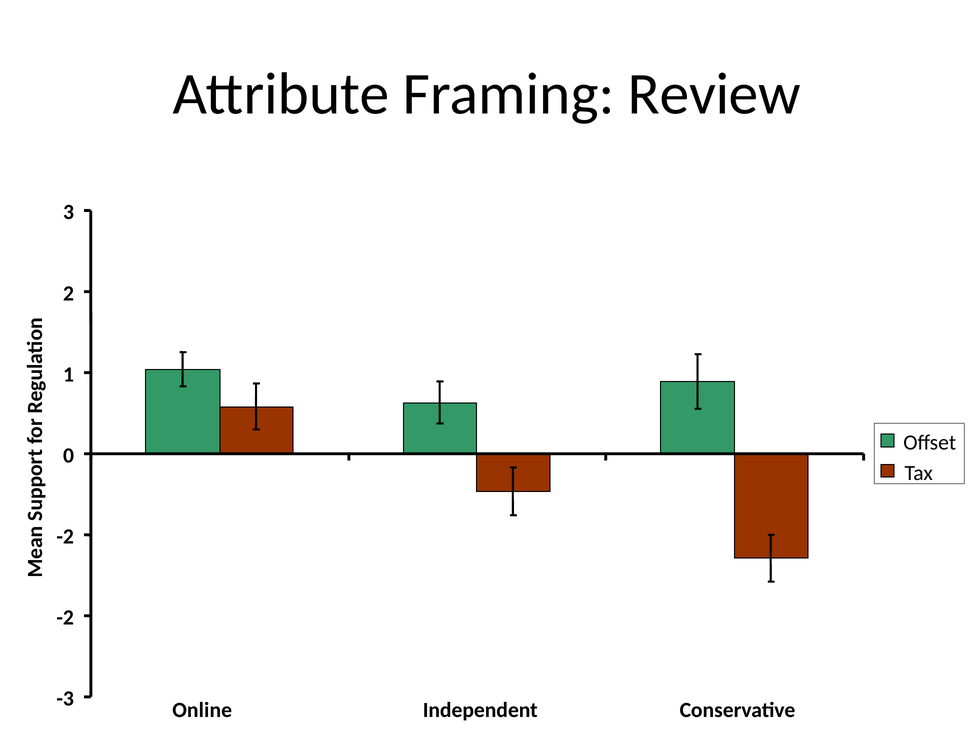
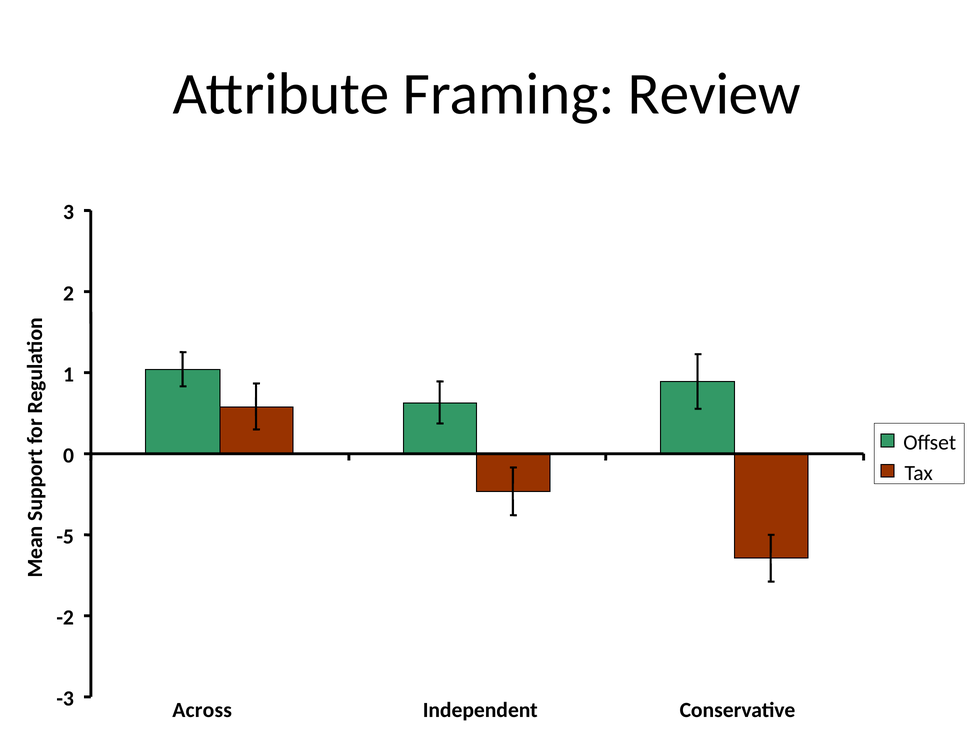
-2: -2 -> -5 (65, 537)
Online: Online -> Across (202, 711)
